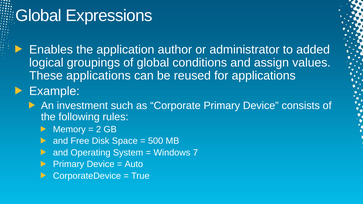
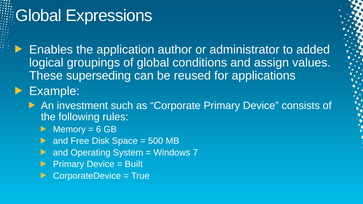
These applications: applications -> superseding (99, 76)
2: 2 -> 6 (99, 130)
Auto: Auto -> Built (134, 164)
